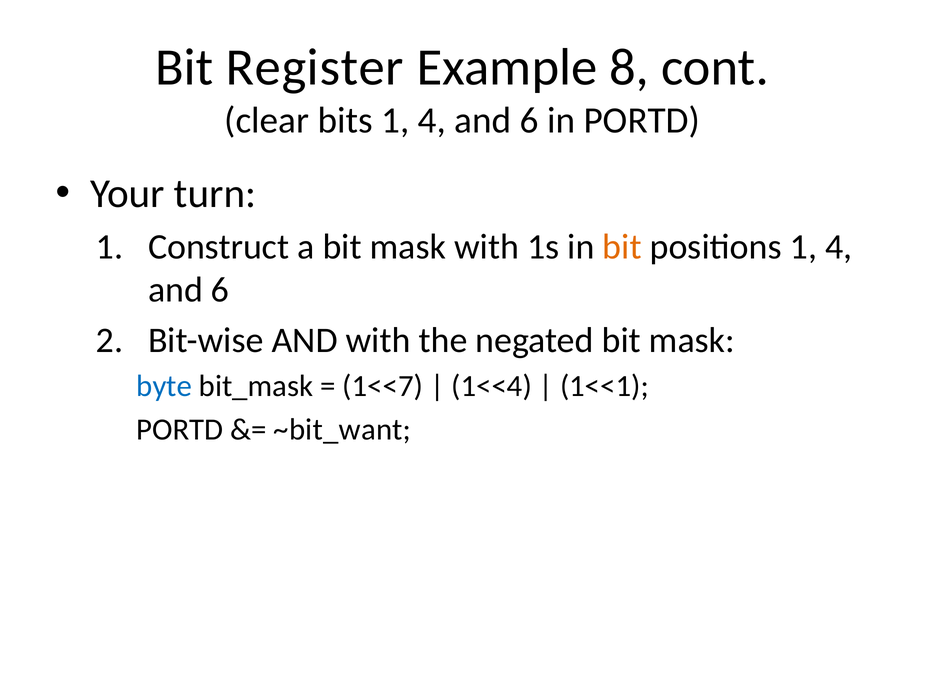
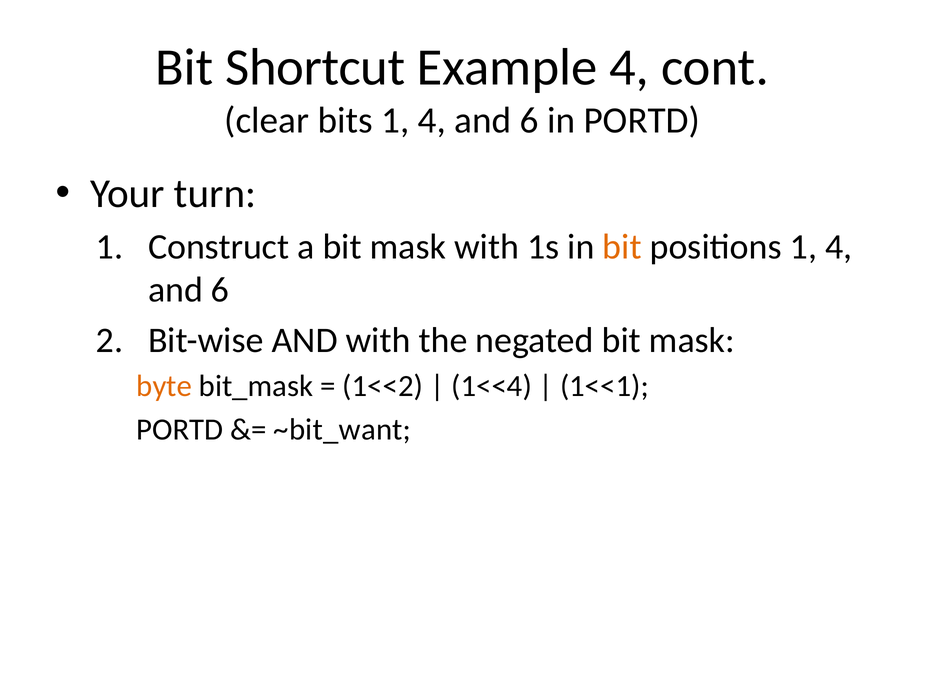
Register: Register -> Shortcut (315, 68)
Example 8: 8 -> 4 (629, 68)
byte colour: blue -> orange (164, 387)
1<<7: 1<<7 -> 1<<2 (383, 387)
